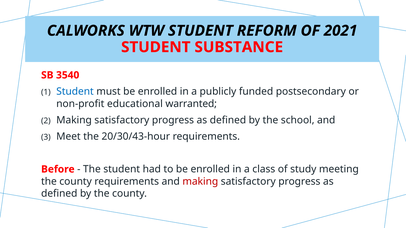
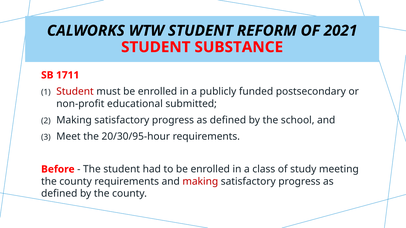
3540: 3540 -> 1711 (68, 75)
Student colour: blue -> red (75, 92)
warranted: warranted -> submitted (191, 104)
20/30/43-hour: 20/30/43-hour -> 20/30/95-hour (136, 137)
